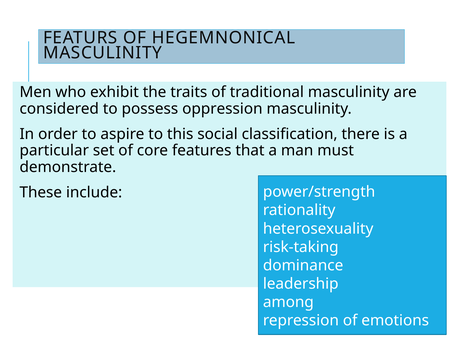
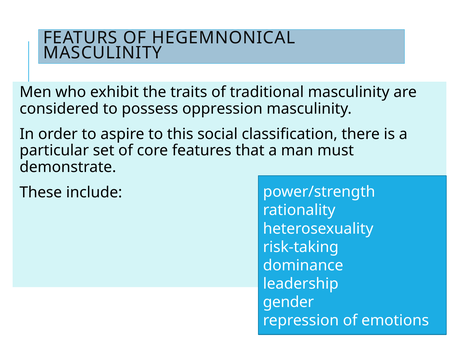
among: among -> gender (288, 302)
